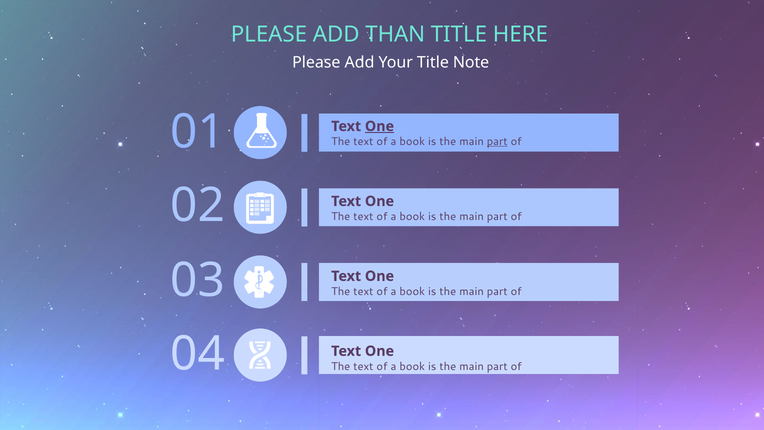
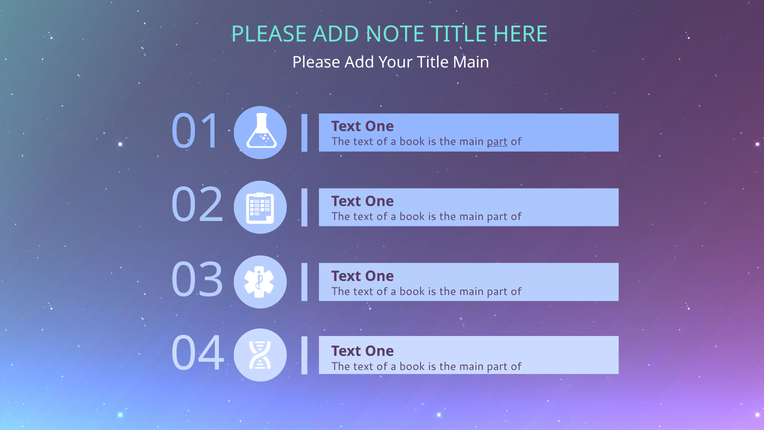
THAN: THAN -> NOTE (395, 34)
Title Note: Note -> Main (471, 62)
One underline: present -> none (379, 126)
